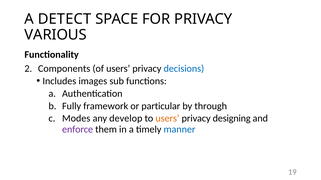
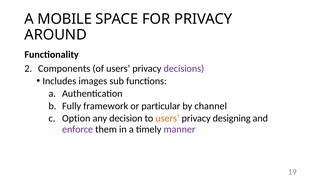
DETECT: DETECT -> MOBILE (65, 19)
VARIOUS: VARIOUS -> AROUND (56, 35)
decisions colour: blue -> purple (184, 69)
through: through -> channel (211, 106)
Modes: Modes -> Option (76, 119)
develop: develop -> decision (126, 119)
manner colour: blue -> purple (180, 130)
